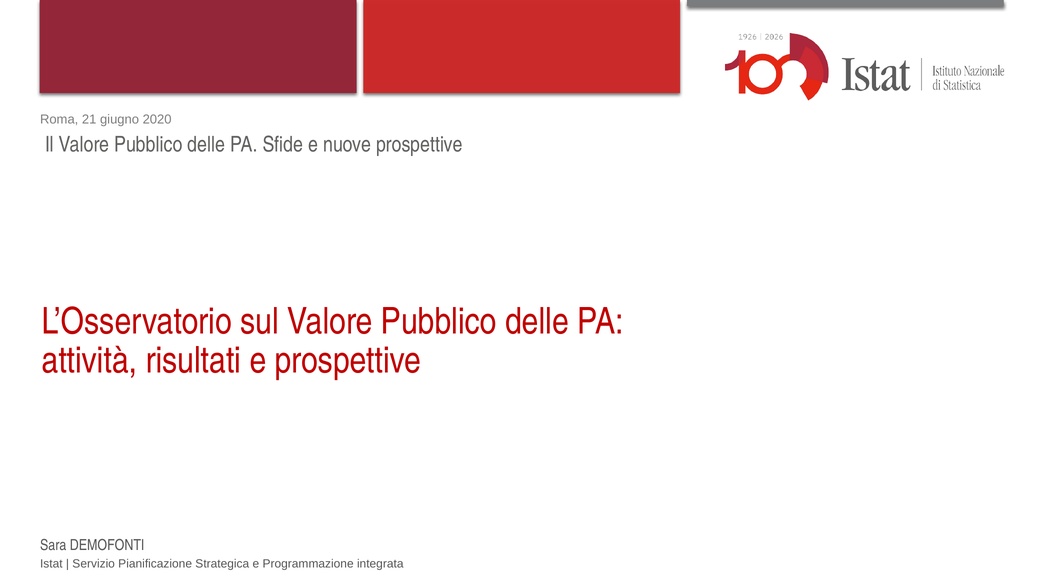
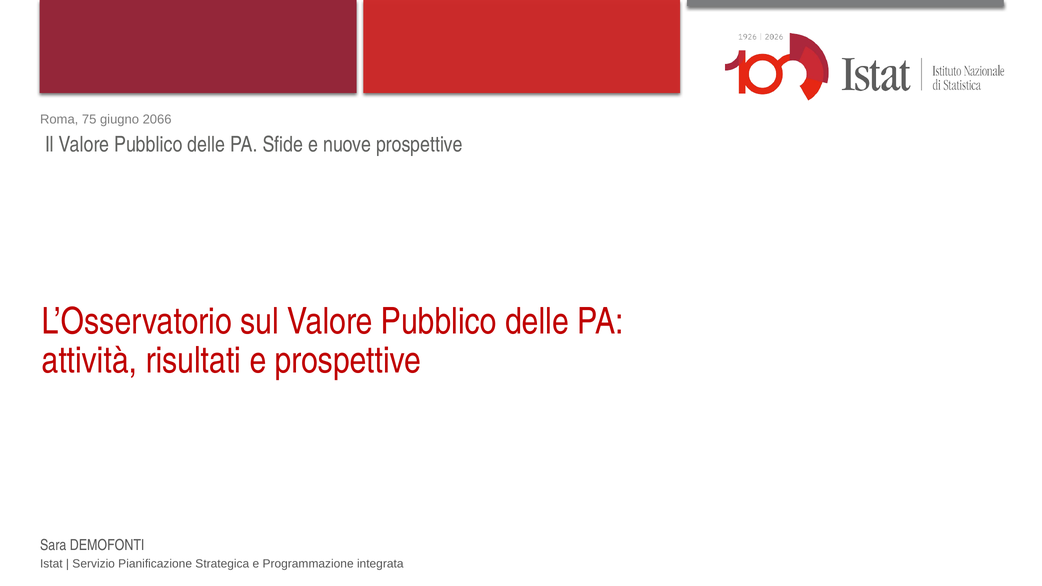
21: 21 -> 75 (89, 119)
2020: 2020 -> 2066 (157, 119)
